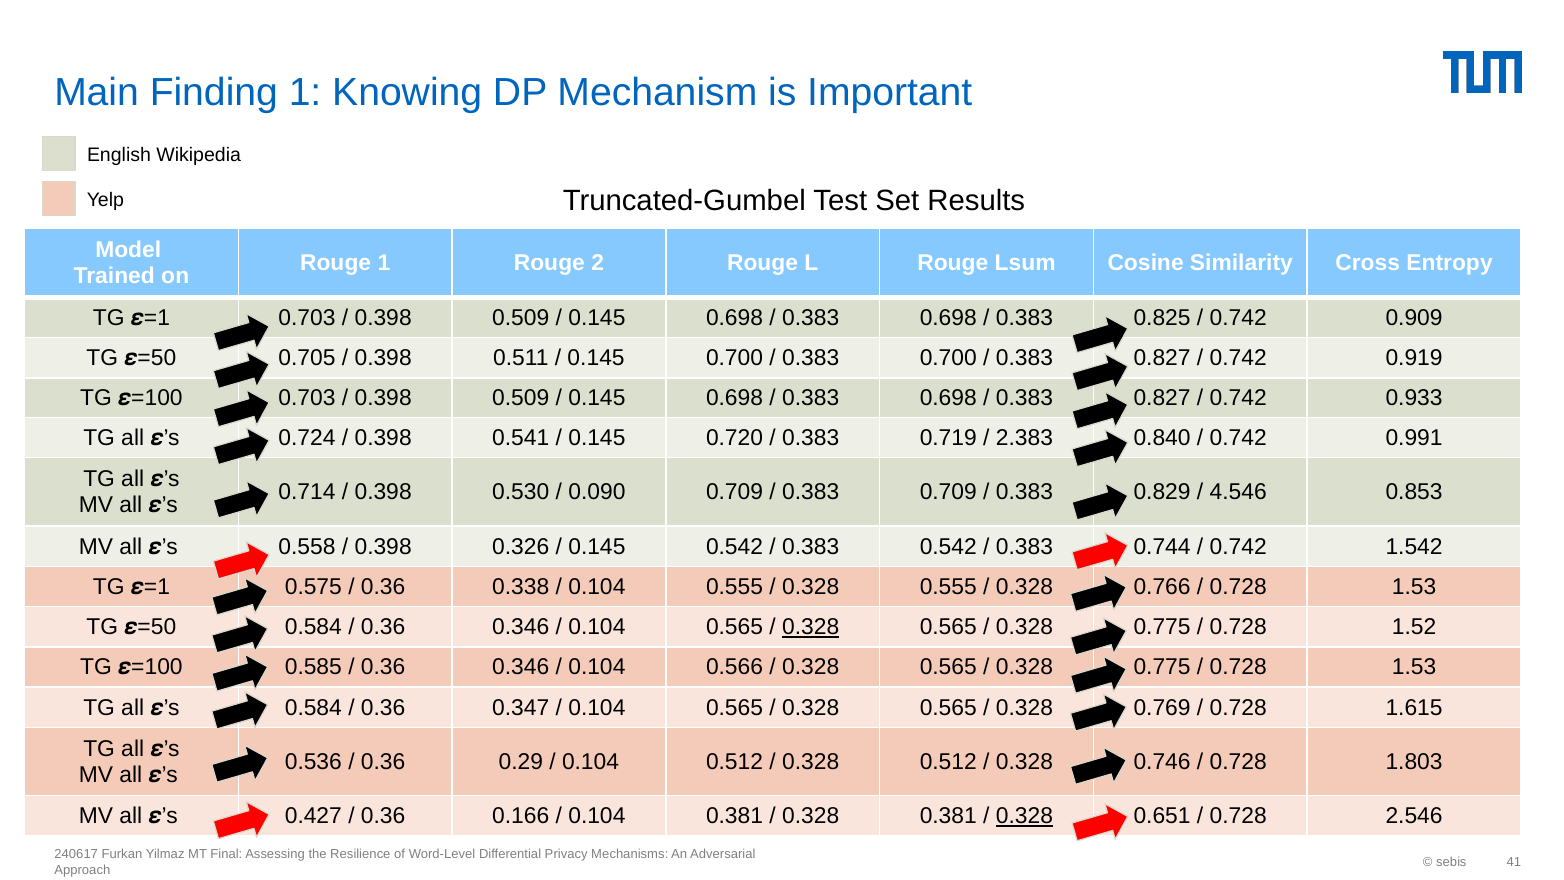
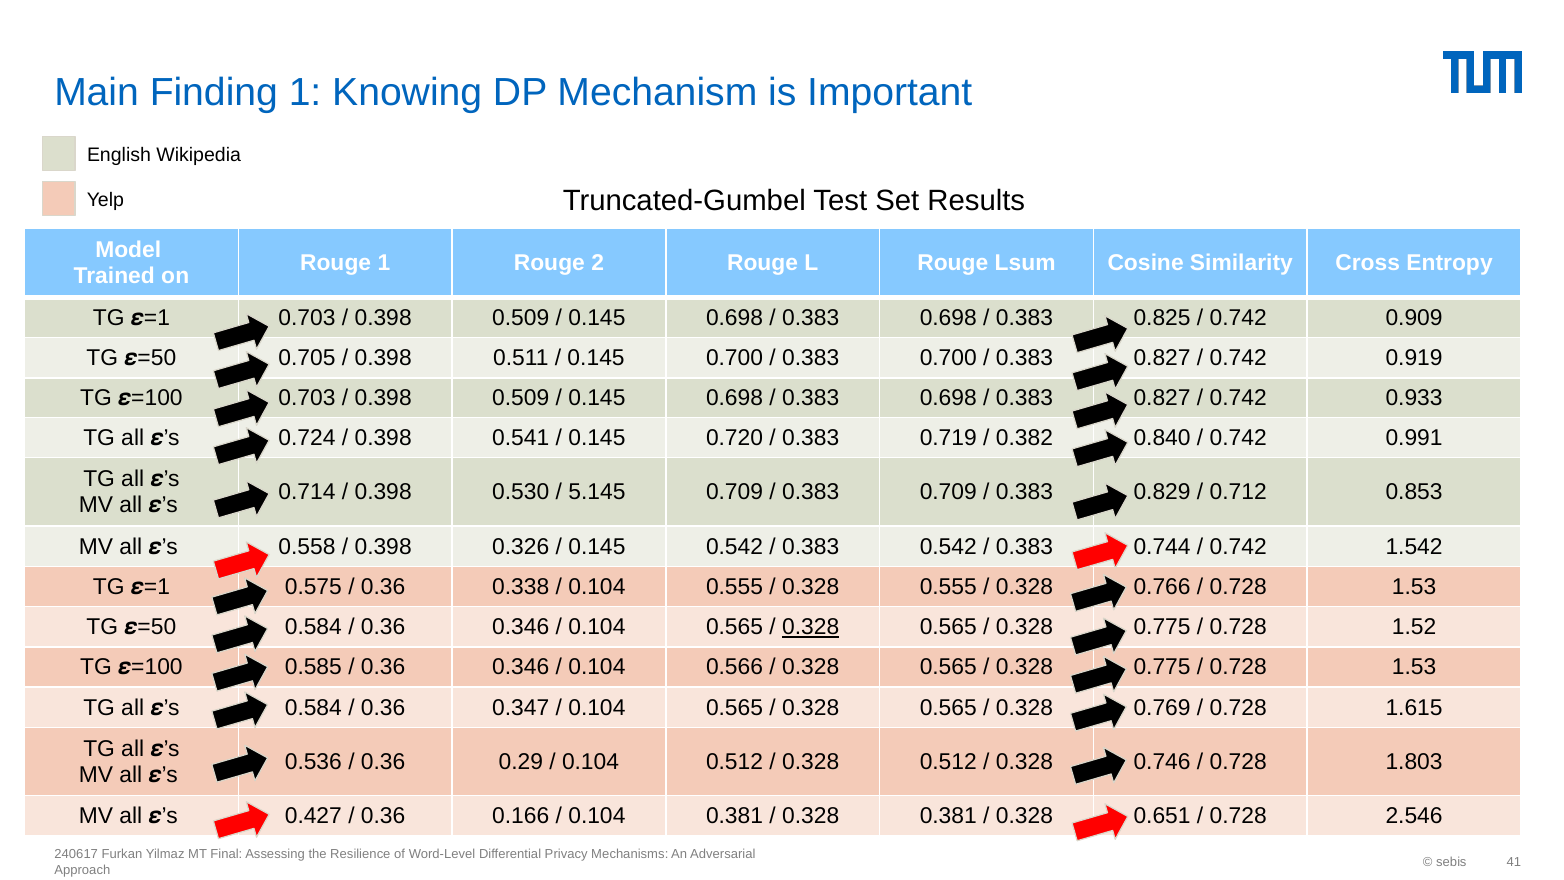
2.383: 2.383 -> 0.382 (1024, 438)
0.090: 0.090 -> 5.145 (597, 492)
4.546: 4.546 -> 0.712 (1238, 492)
0.328 underline: present -> none (1024, 816)
